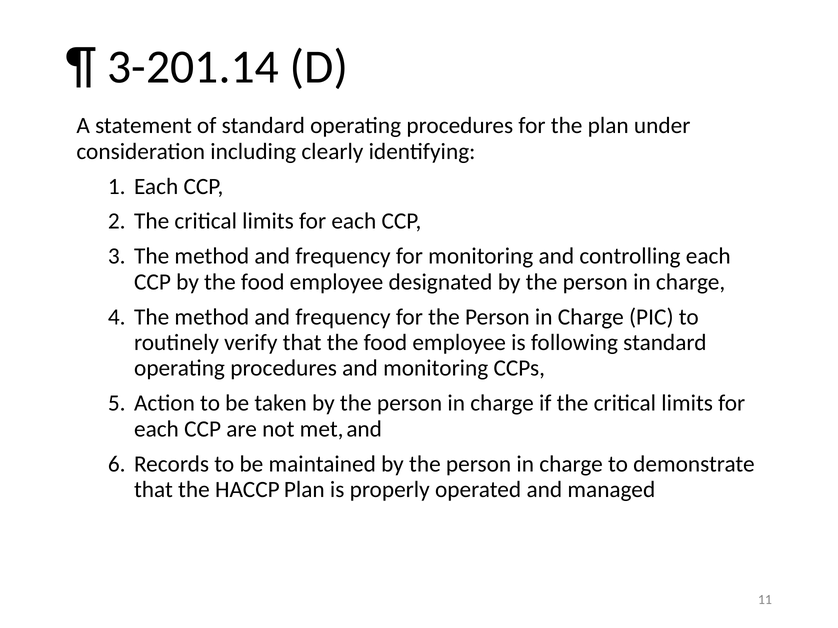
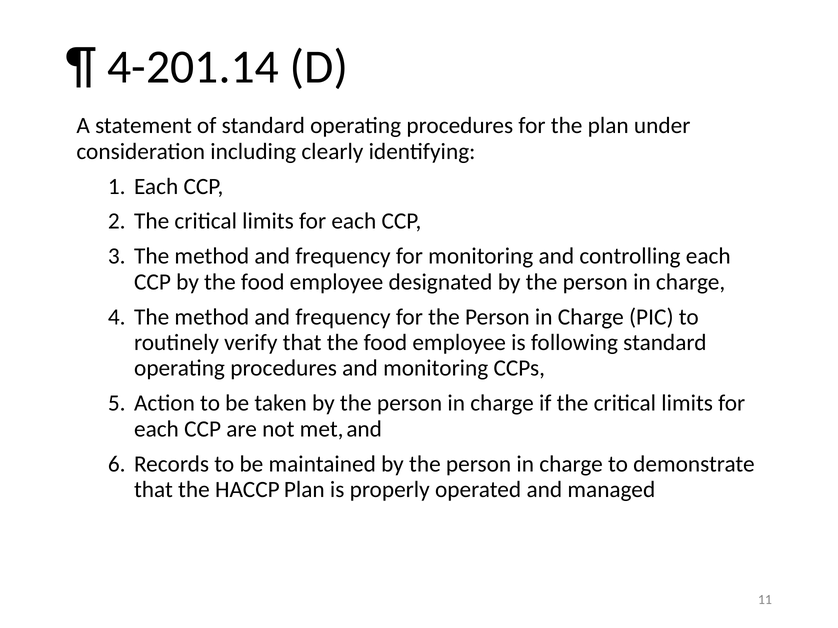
3-201.14: 3-201.14 -> 4-201.14 (193, 67)
